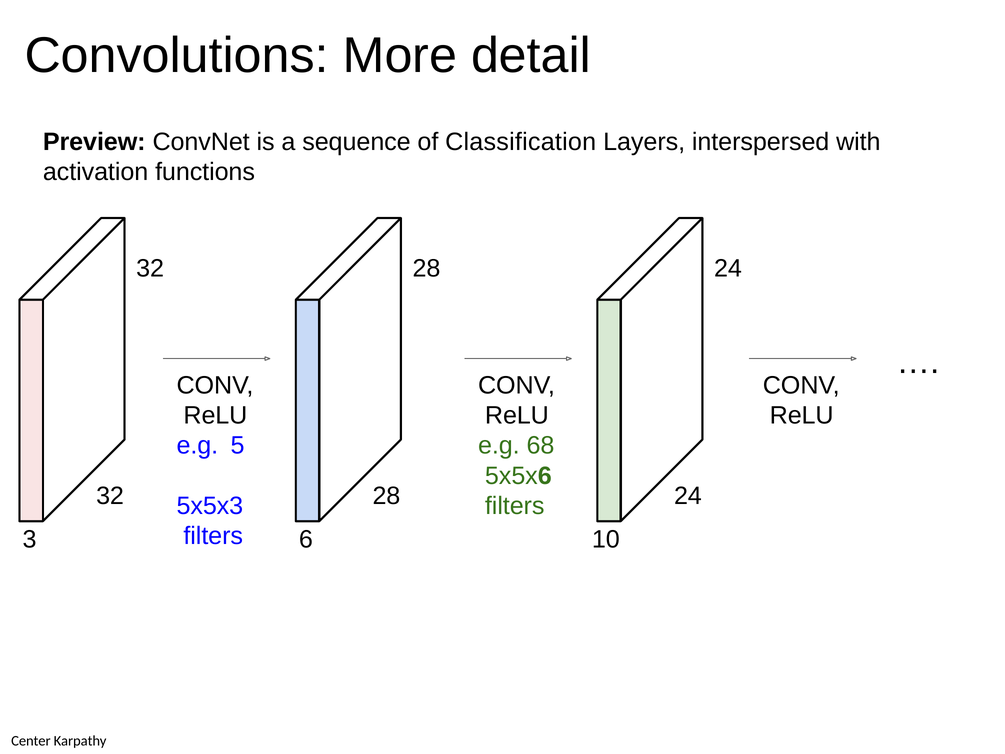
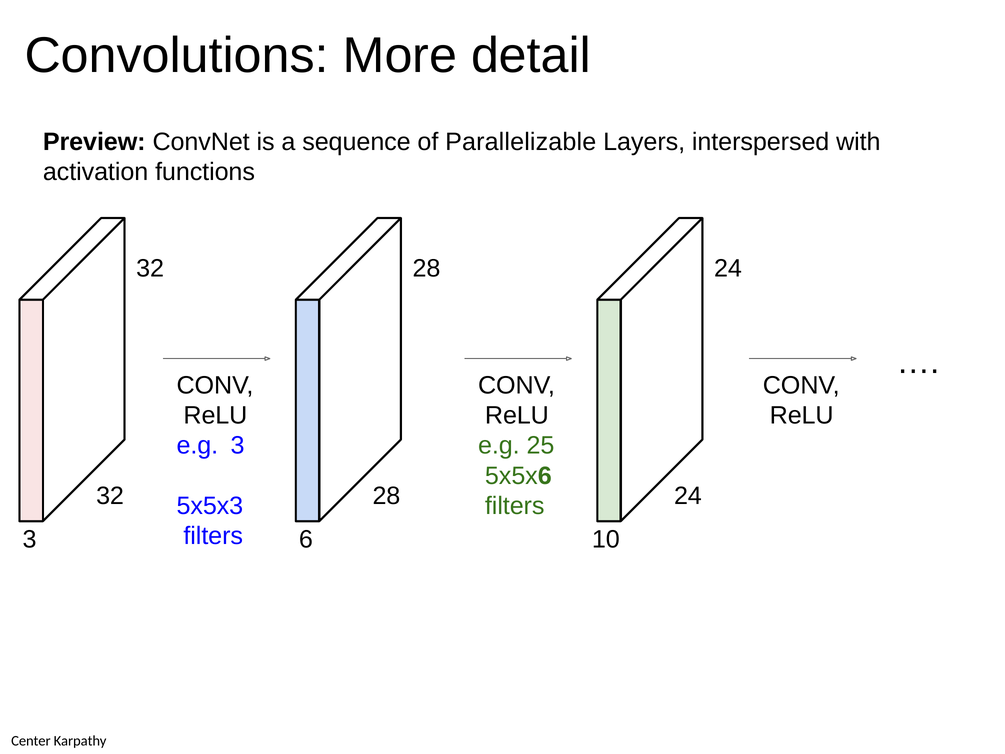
Classification: Classification -> Parallelizable (521, 142)
e.g 5: 5 -> 3 (238, 445)
68: 68 -> 25 (541, 445)
